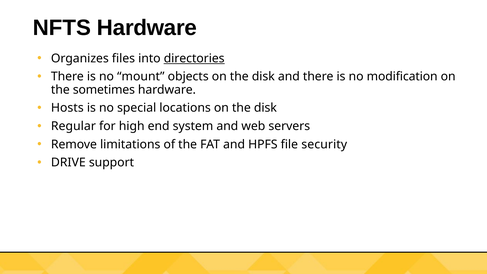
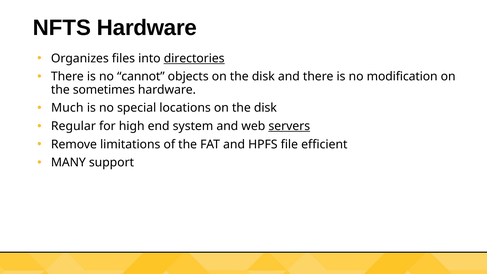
mount: mount -> cannot (141, 77)
Hosts: Hosts -> Much (67, 108)
servers underline: none -> present (289, 126)
security: security -> efficient (324, 144)
DRIVE: DRIVE -> MANY (68, 163)
